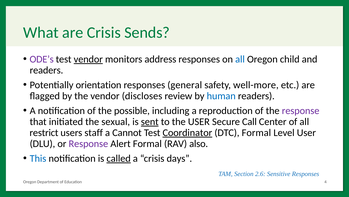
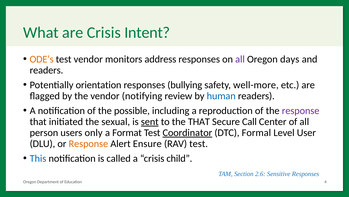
Sends: Sends -> Intent (147, 32)
ODE’s colour: purple -> orange (42, 59)
vendor underline: present -> none (88, 59)
all colour: blue -> purple (240, 59)
child: child -> days (290, 59)
general: general -> bullying (185, 85)
discloses: discloses -> notifying (142, 96)
the USER: USER -> THAT (199, 121)
restrict: restrict -> person (44, 132)
staff: staff -> only (94, 132)
Cannot: Cannot -> Format (127, 132)
Response colour: purple -> orange (88, 143)
Alert Formal: Formal -> Ensure (147, 143)
RAV also: also -> test (199, 143)
called underline: present -> none (119, 158)
days: days -> child (179, 158)
